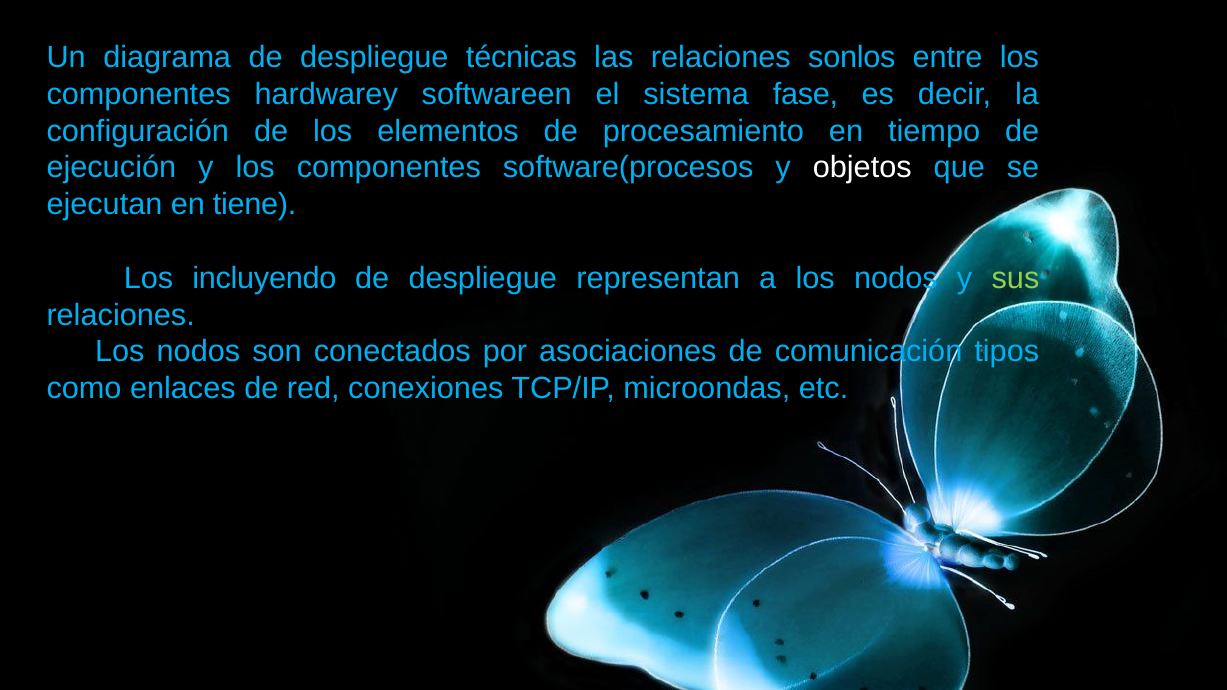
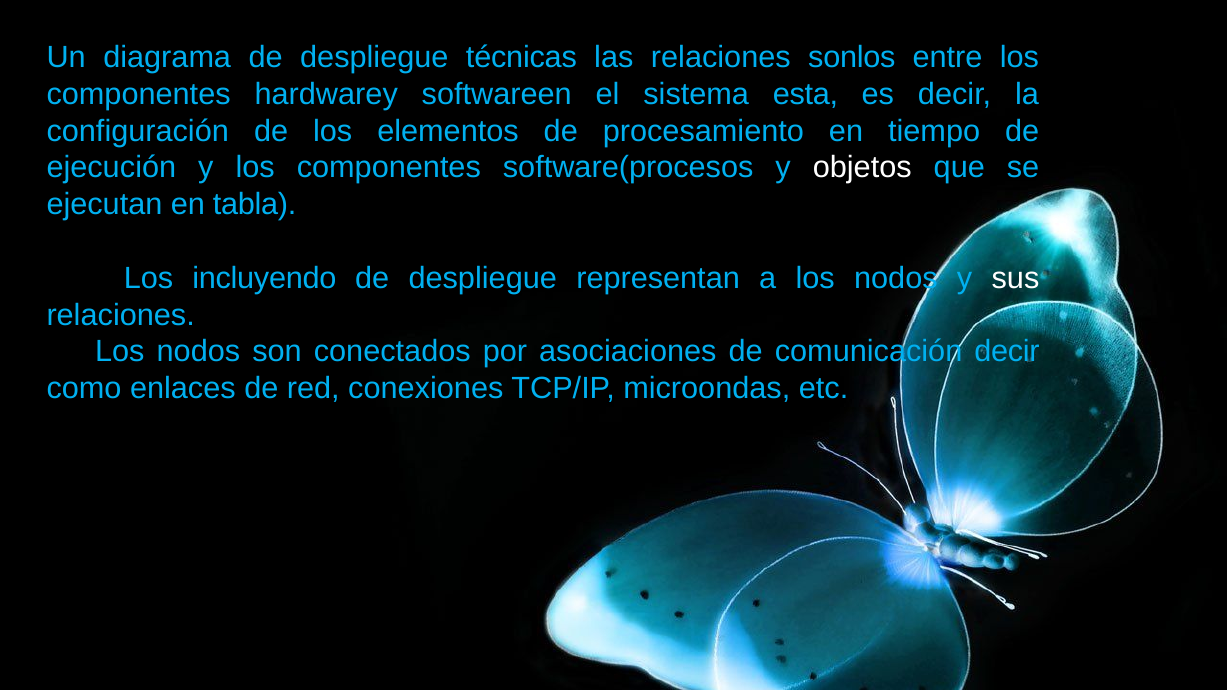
fase: fase -> esta (805, 94)
tiene: tiene -> tabla (255, 205)
sus colour: light green -> white (1016, 278)
comunicación tipos: tipos -> decir (1007, 352)
